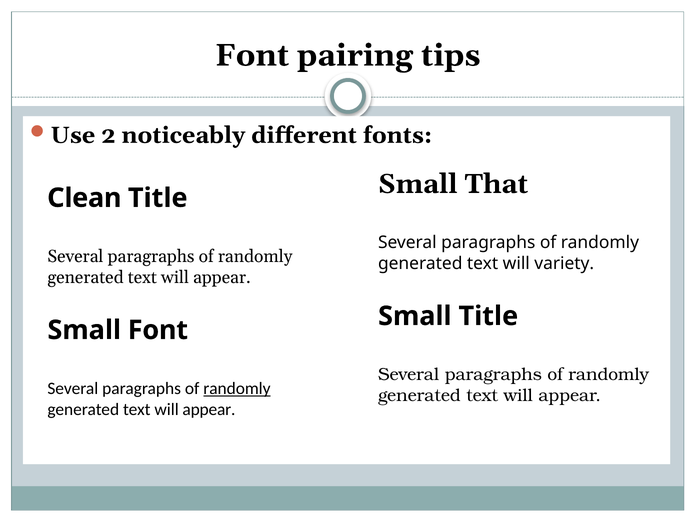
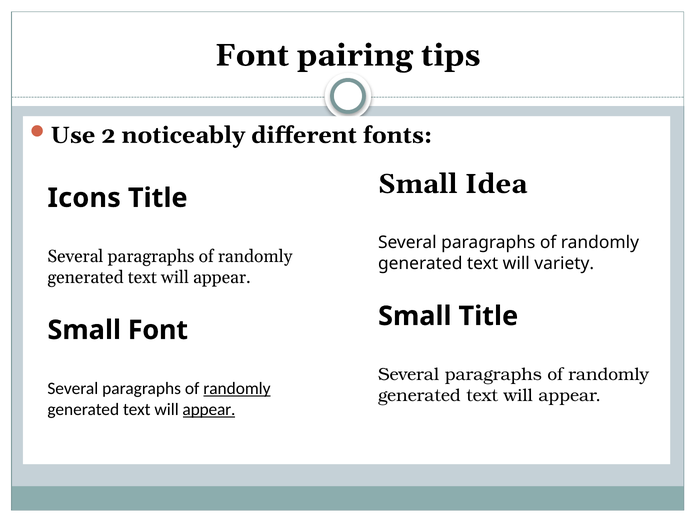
That: That -> Idea (496, 184)
Clean: Clean -> Icons (84, 198)
appear underline: none -> present (209, 410)
